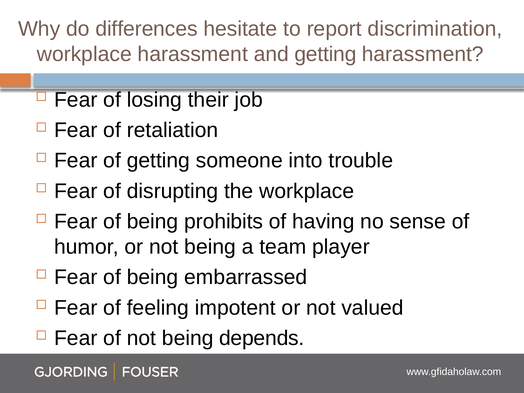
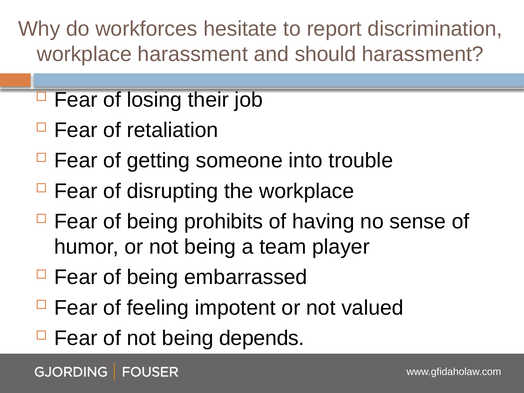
differences: differences -> workforces (146, 29)
and getting: getting -> should (325, 54)
